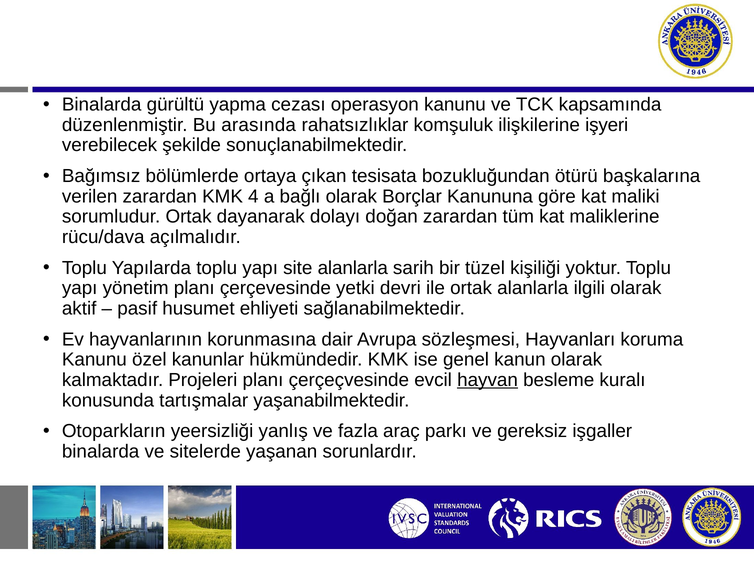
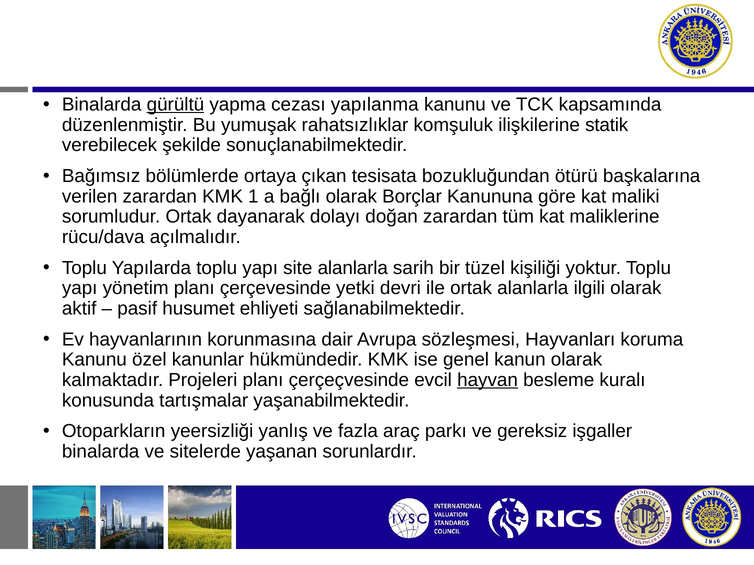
gürültü underline: none -> present (175, 105)
operasyon: operasyon -> yapılanma (375, 105)
arasında: arasında -> yumuşak (259, 125)
işyeri: işyeri -> statik (607, 125)
4: 4 -> 1 (253, 197)
